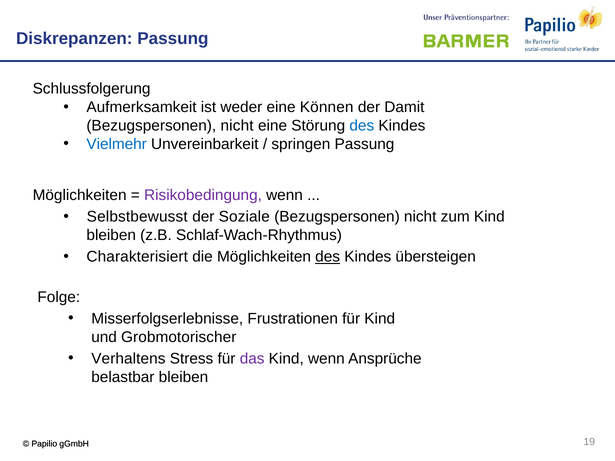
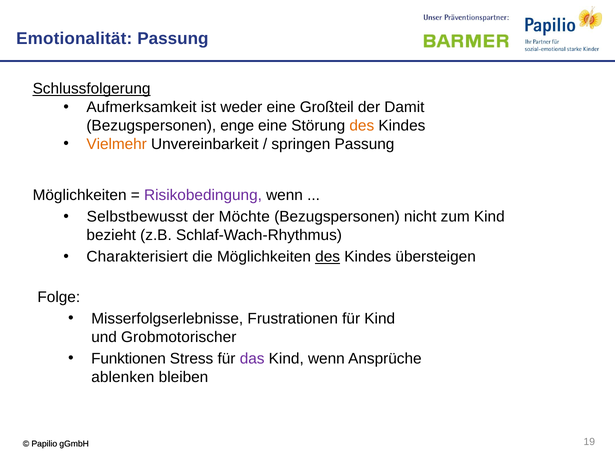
Diskrepanzen: Diskrepanzen -> Emotionalität (74, 39)
Schlussfolgerung underline: none -> present (92, 89)
Können: Können -> Großteil (327, 107)
nicht: nicht -> enge (237, 126)
des colour: blue -> orange (362, 126)
Vielmehr colour: blue -> orange (117, 144)
Soziale: Soziale -> Möchte (244, 217)
bleiben: bleiben -> bezieht (111, 235)
Verhaltens: Verhaltens -> Funktionen (129, 359)
belastbar: belastbar -> ablenken (123, 377)
